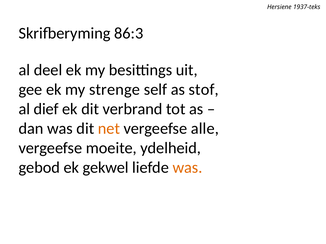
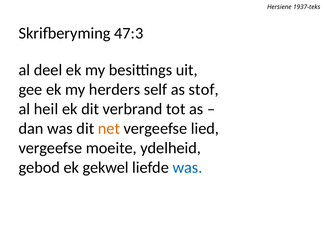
86:3: 86:3 -> 47:3 (129, 33)
strenge: strenge -> herders (115, 90)
dief: dief -> heil (46, 109)
alle: alle -> lied (205, 129)
was colour: orange -> blue (187, 168)
